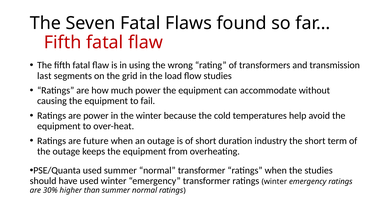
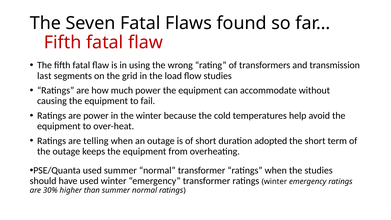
future: future -> telling (96, 141)
industry: industry -> adopted (271, 141)
